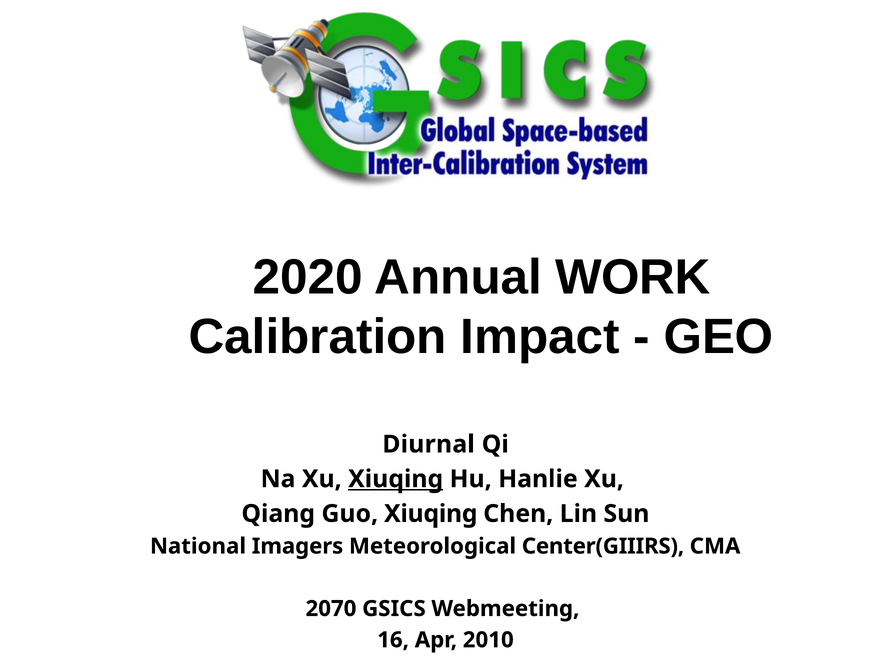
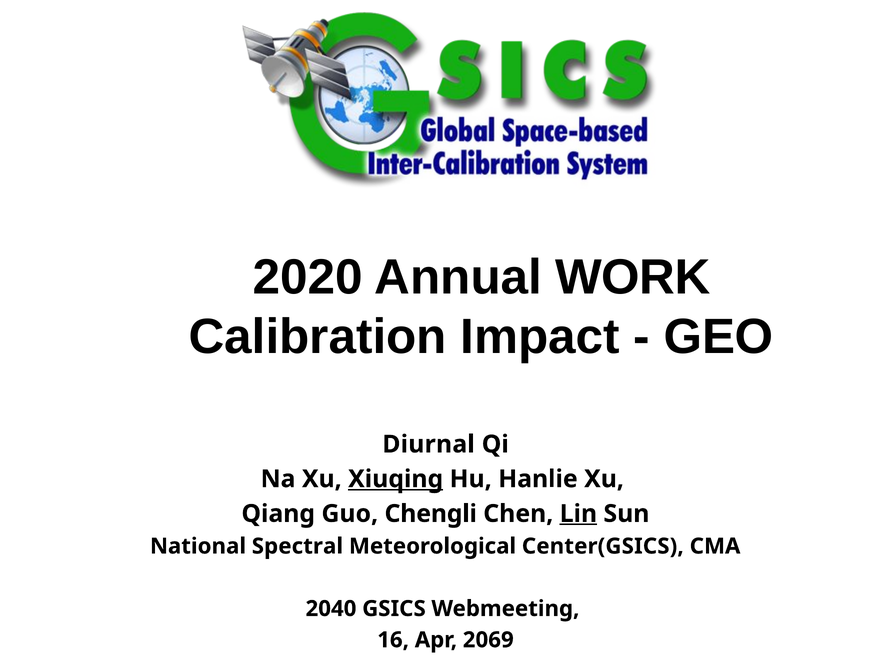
Guo Xiuqing: Xiuqing -> Chengli (431, 513)
Lin underline: none -> present (578, 513)
Imagers: Imagers -> Spectral (297, 546)
Center(GIIIRS: Center(GIIIRS -> Center(GSICS (603, 546)
2070: 2070 -> 2040 (331, 608)
2010: 2010 -> 2069 (488, 639)
